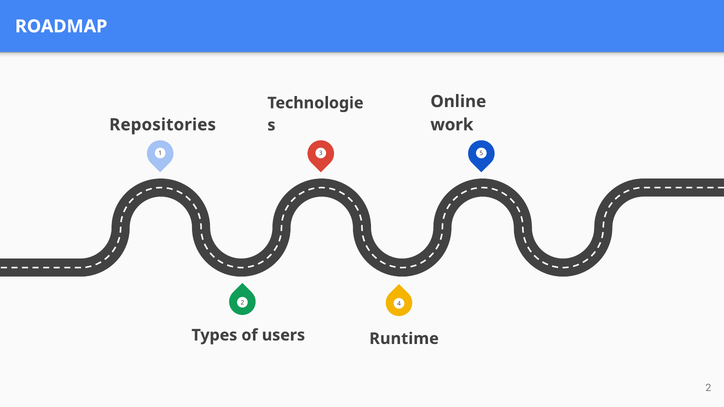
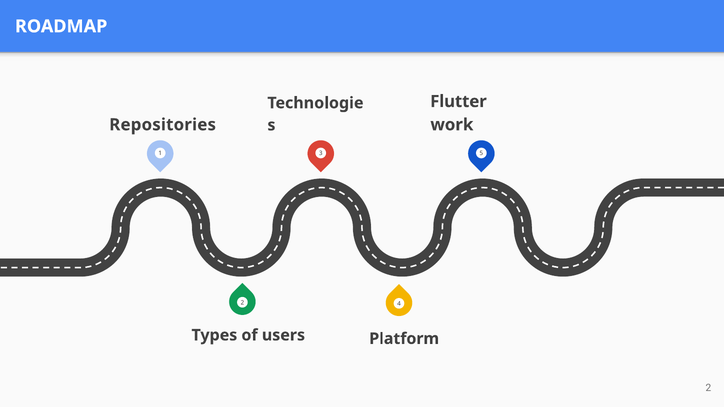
Online: Online -> Flutter (458, 102)
Runtime: Runtime -> Platform (404, 339)
